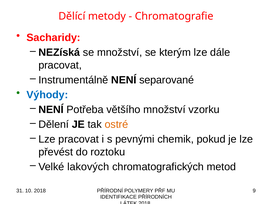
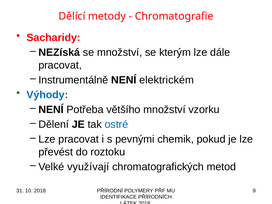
separované: separované -> elektrickém (167, 80)
ostré colour: orange -> blue (116, 124)
lakových: lakových -> využívají (88, 167)
